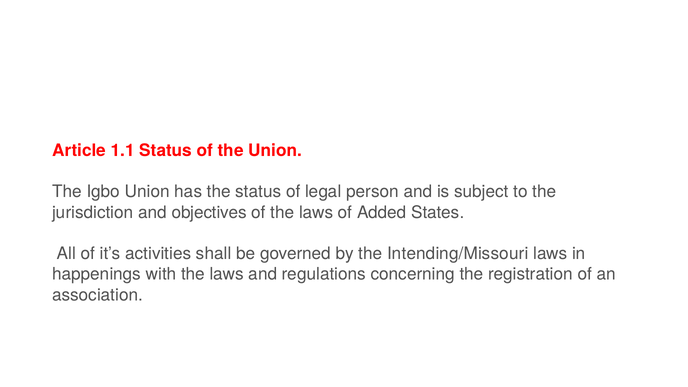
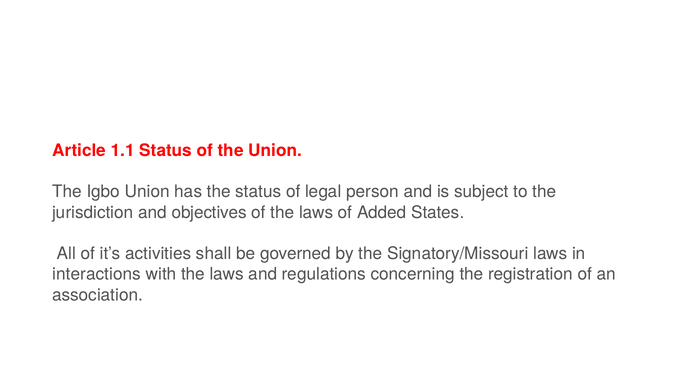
Intending/Missouri: Intending/Missouri -> Signatory/Missouri (458, 254)
happenings: happenings -> interactions (97, 274)
